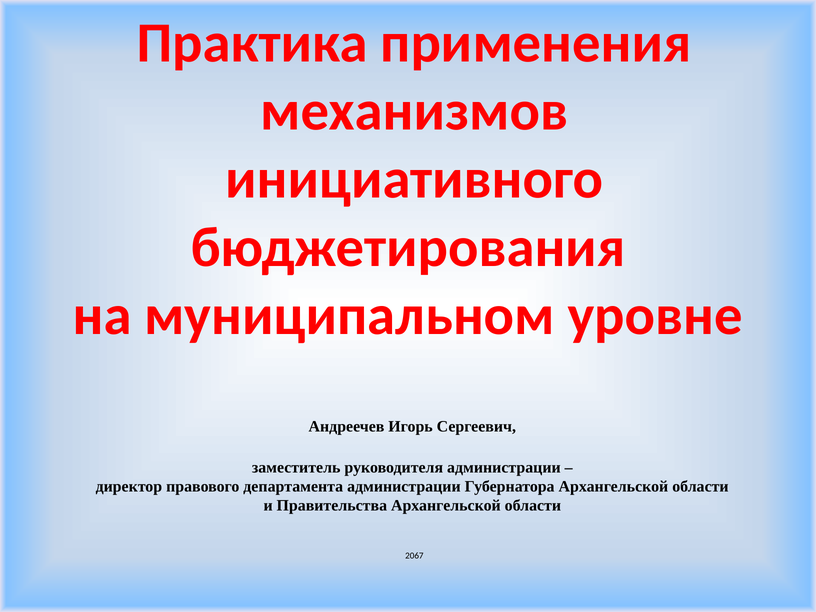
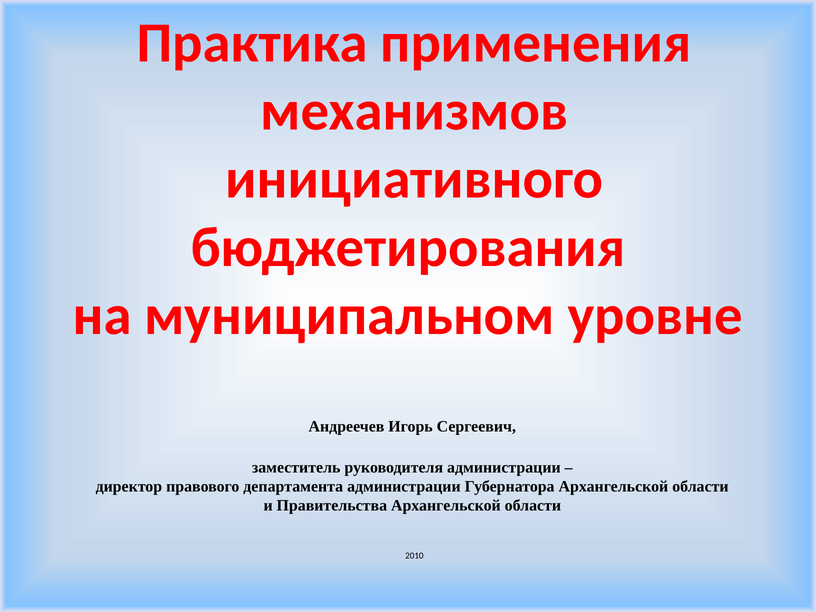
2067: 2067 -> 2010 (414, 556)
